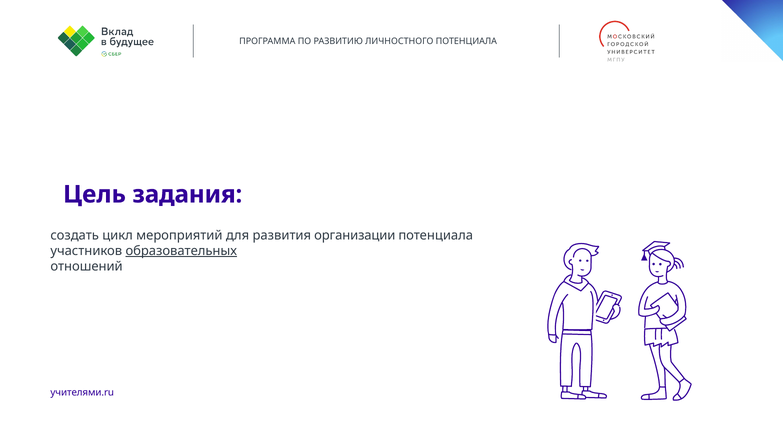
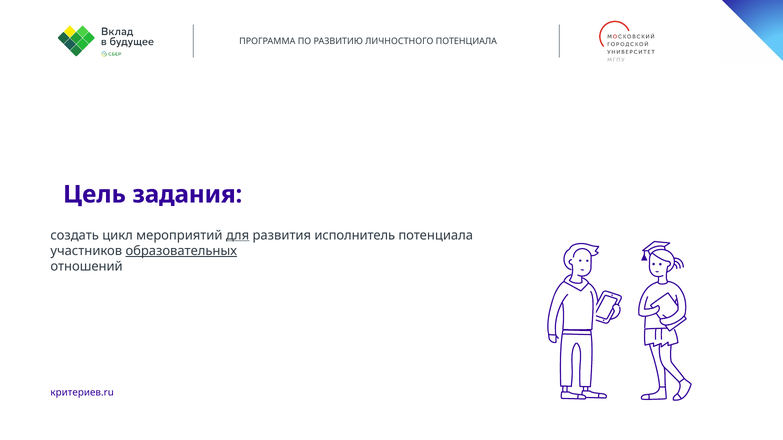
для underline: none -> present (238, 235)
организации: организации -> исполнитель (355, 235)
учителями.ru: учителями.ru -> критериев.ru (82, 393)
